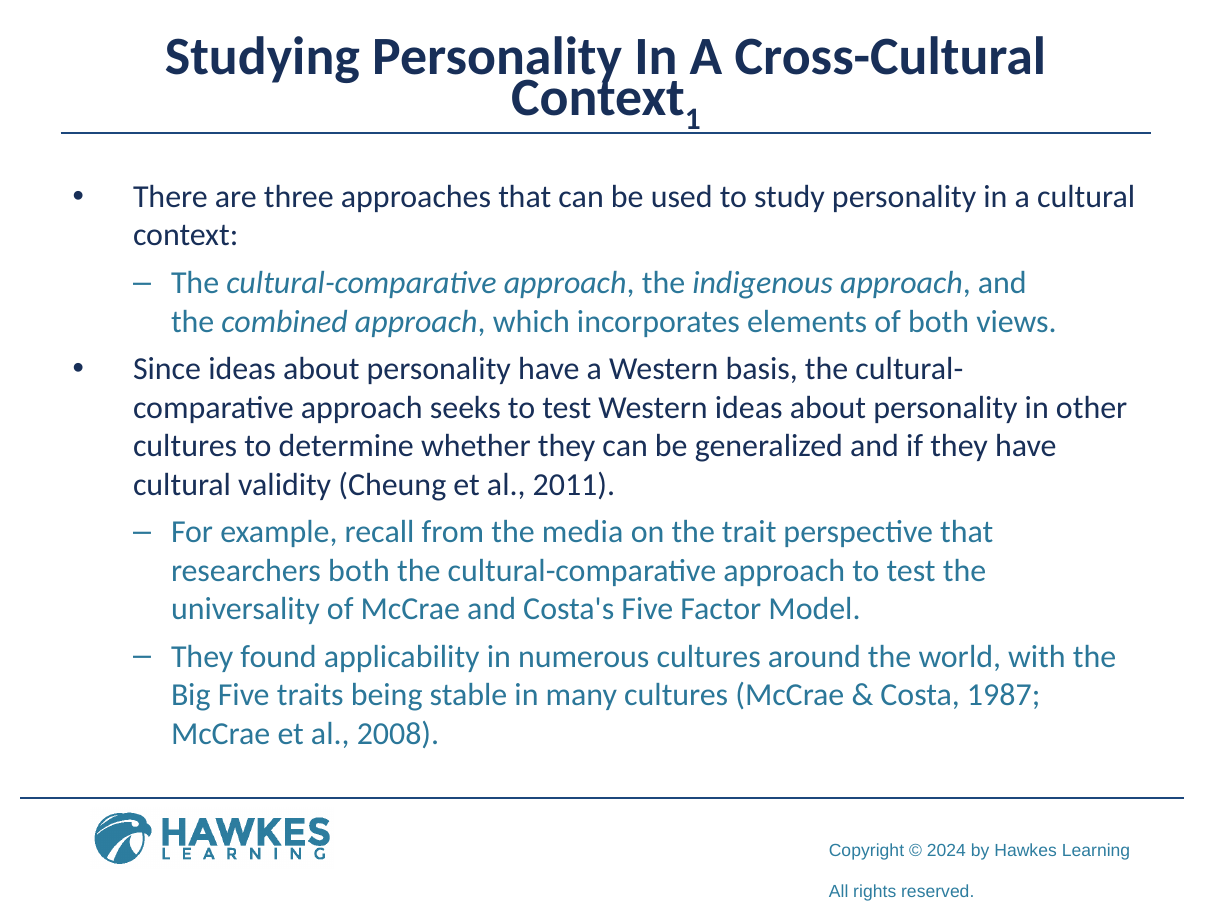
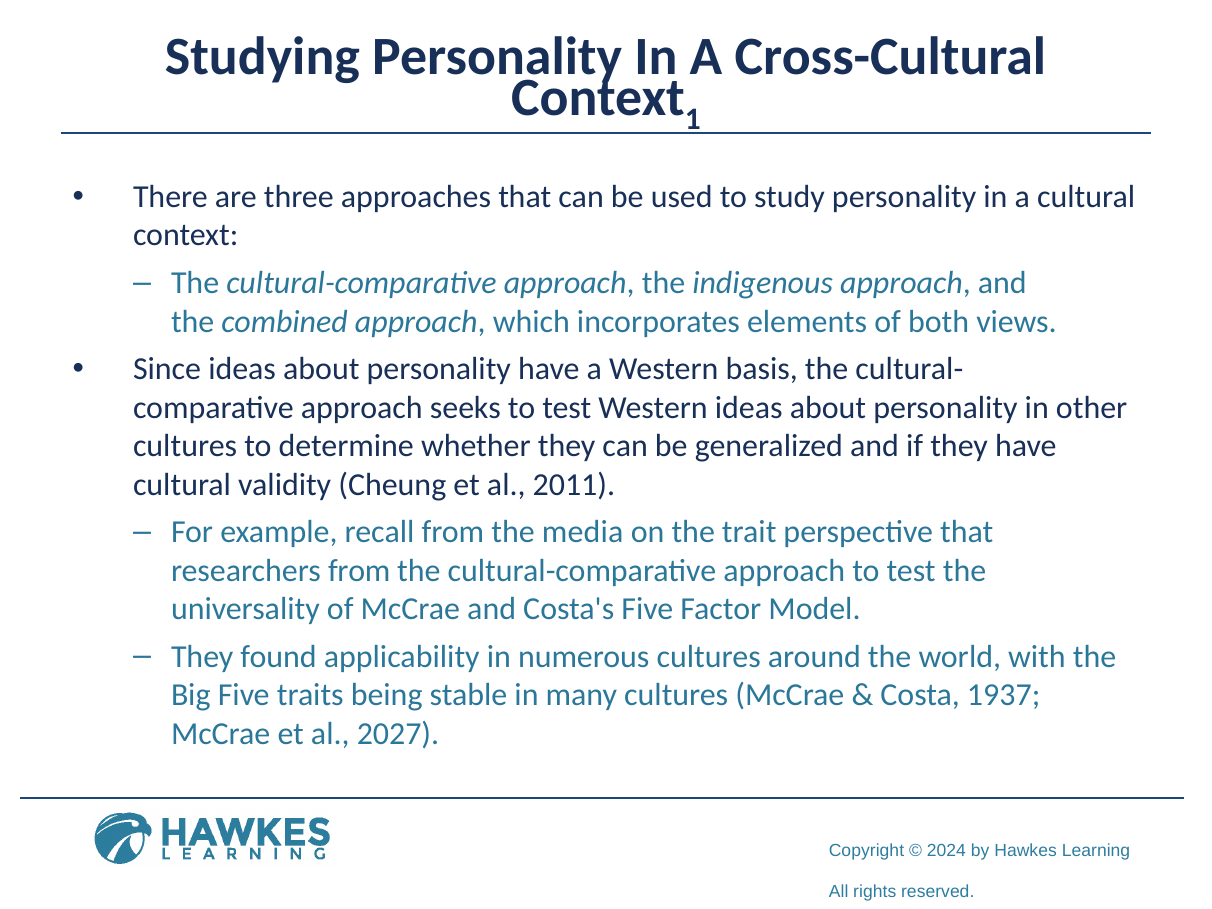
researchers both: both -> from (359, 571)
1987: 1987 -> 1937 (1004, 695)
2008: 2008 -> 2027 (398, 734)
